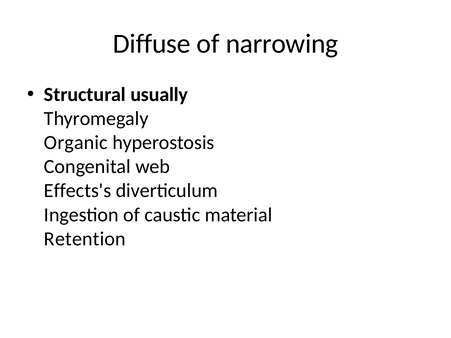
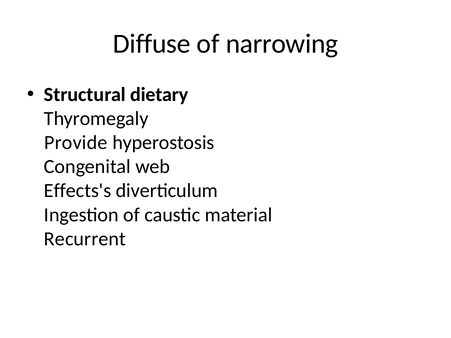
usually: usually -> dietary (159, 95)
Organic: Organic -> Provide (76, 143)
Retention: Retention -> Recurrent (85, 239)
